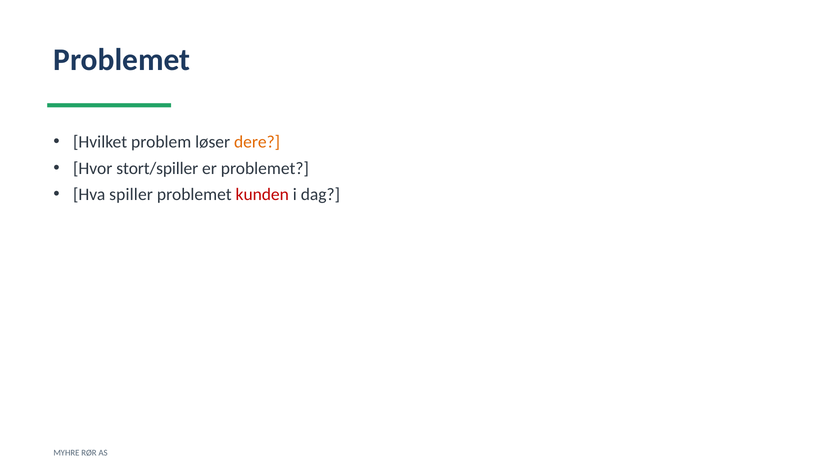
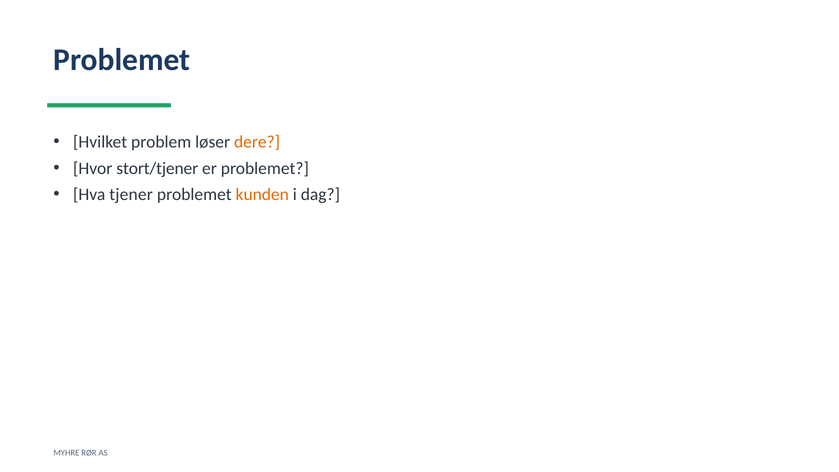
stort/spiller: stort/spiller -> stort/tjener (157, 168)
spiller: spiller -> tjener (131, 195)
kunden colour: red -> orange (262, 195)
